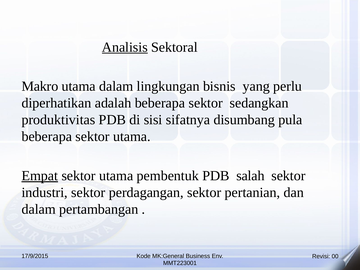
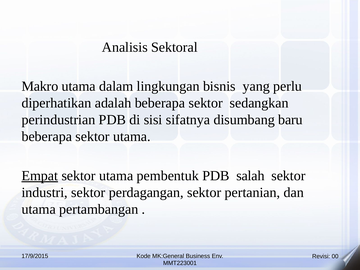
Analisis underline: present -> none (125, 47)
produktivitas: produktivitas -> perindustrian (58, 120)
pula: pula -> baru (290, 120)
dalam: dalam -> utama (39, 209)
